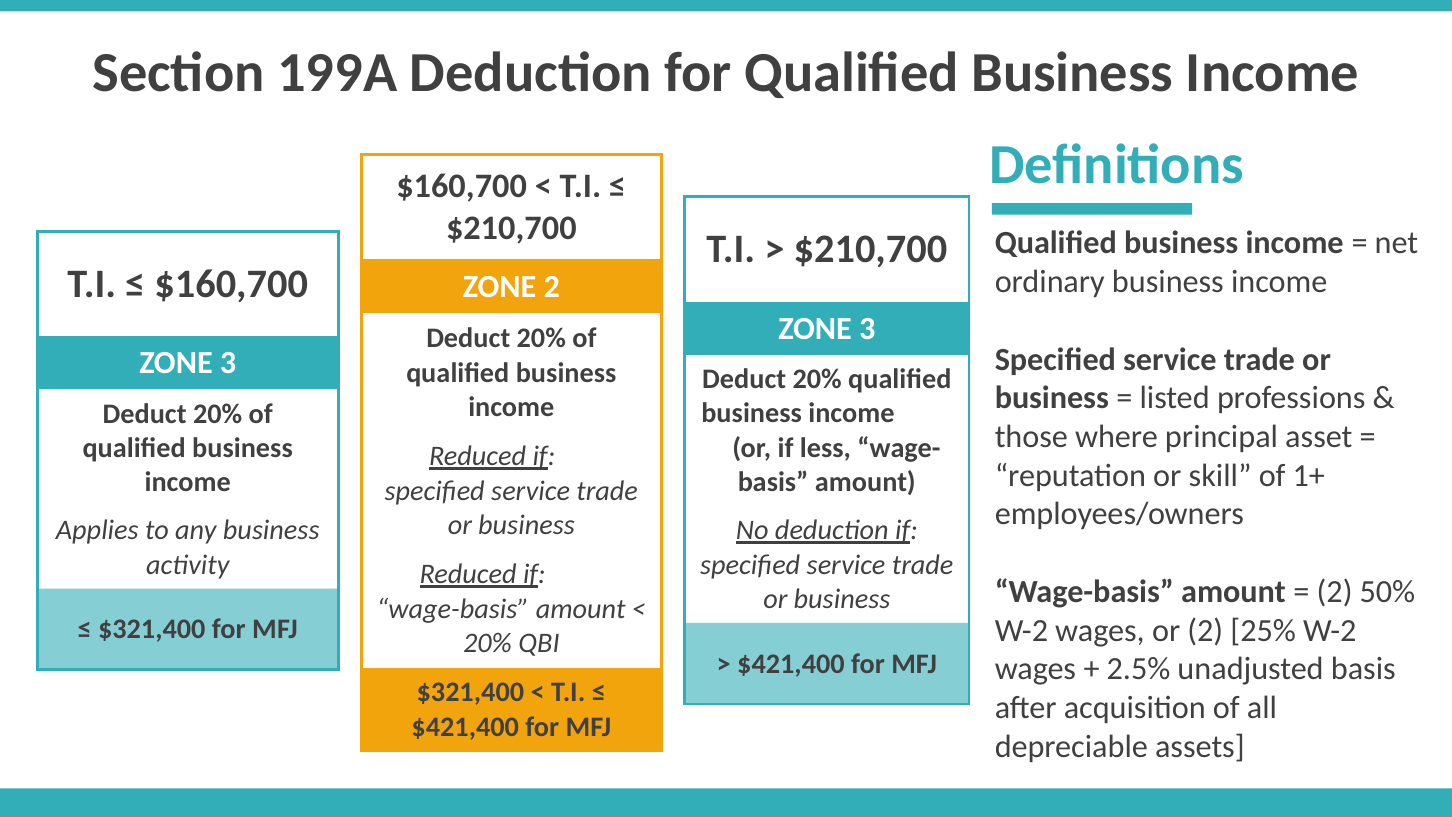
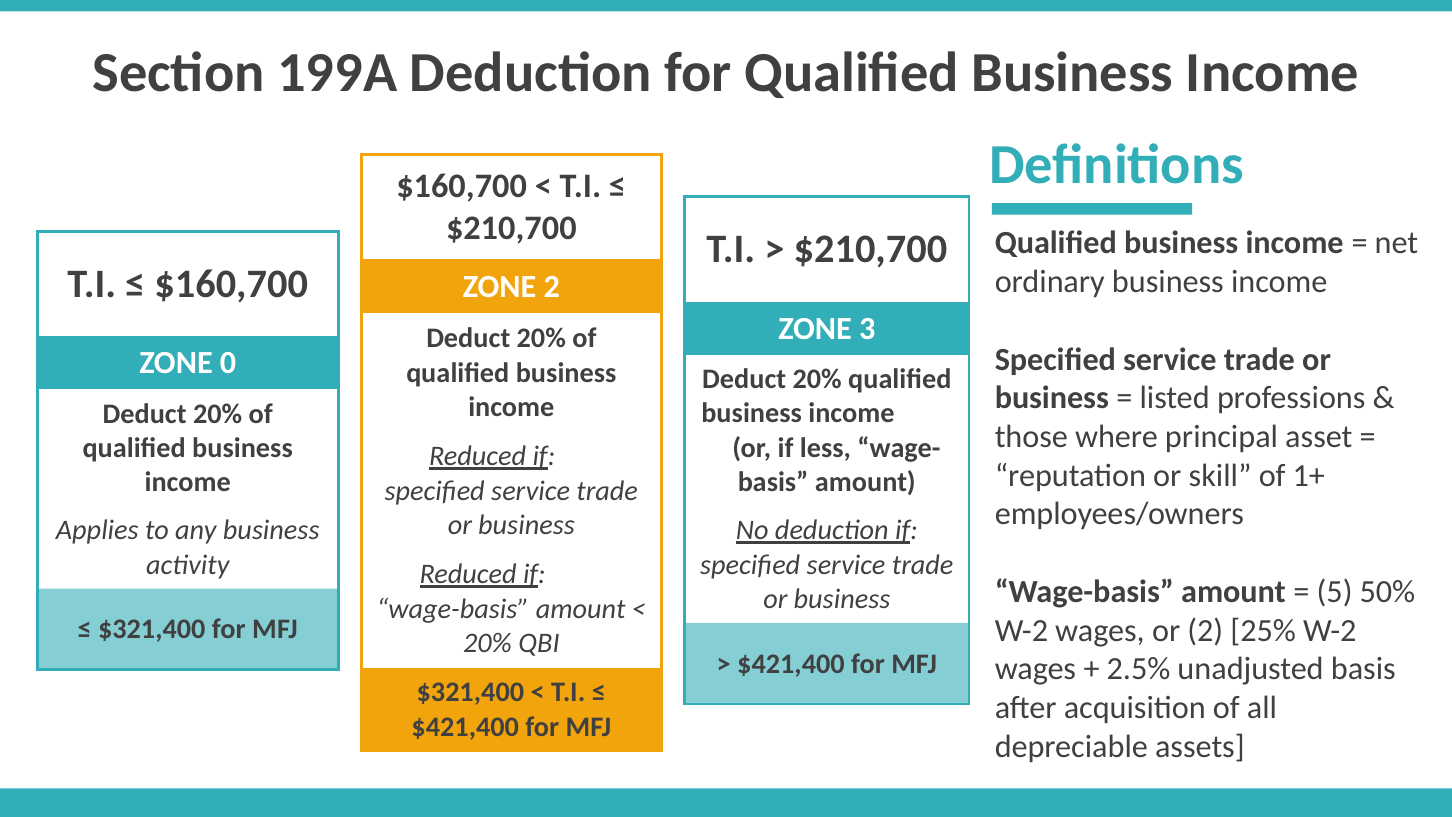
3: 3 -> 0 (228, 363)
2: 2 -> 5 (1335, 592)
